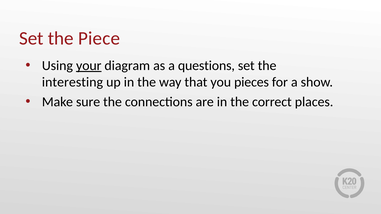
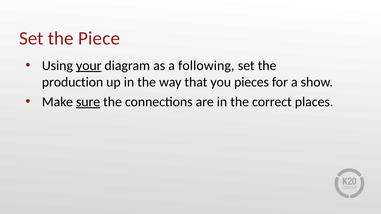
questions: questions -> following (206, 66)
interesting: interesting -> production (73, 82)
sure underline: none -> present (88, 102)
